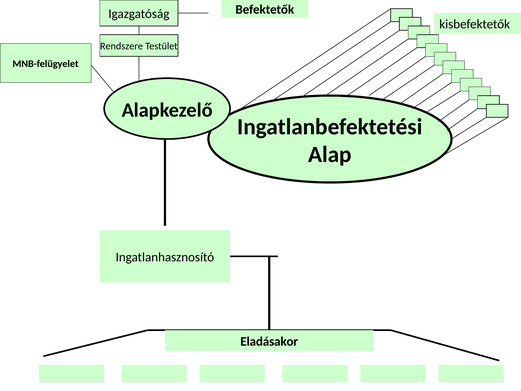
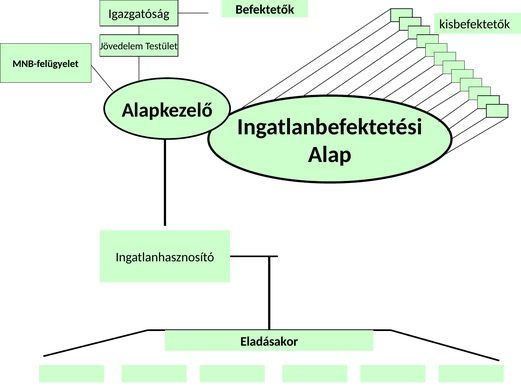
Rendszere: Rendszere -> Jövedelem (122, 46)
